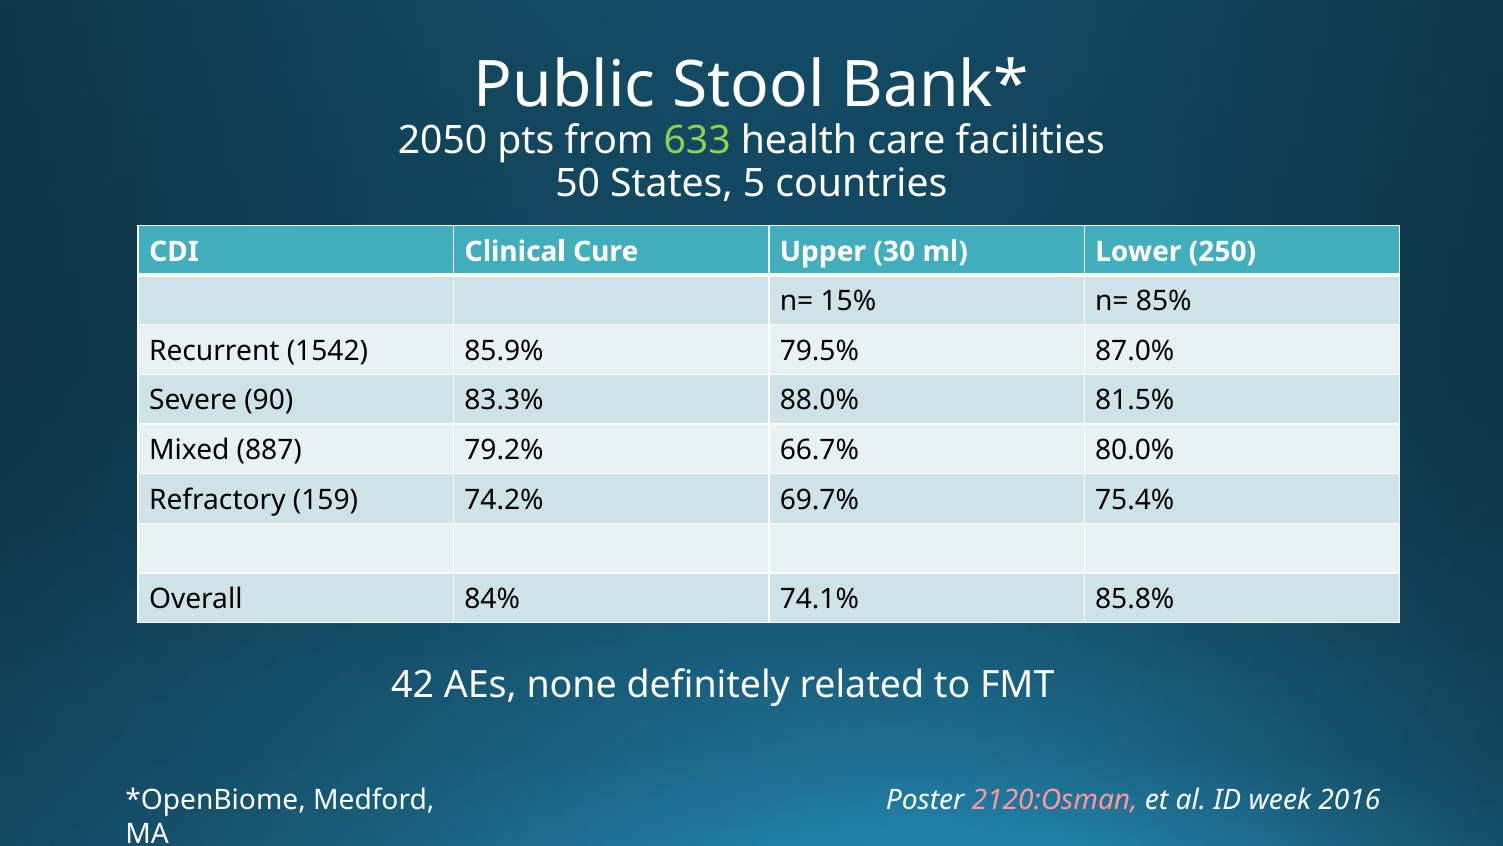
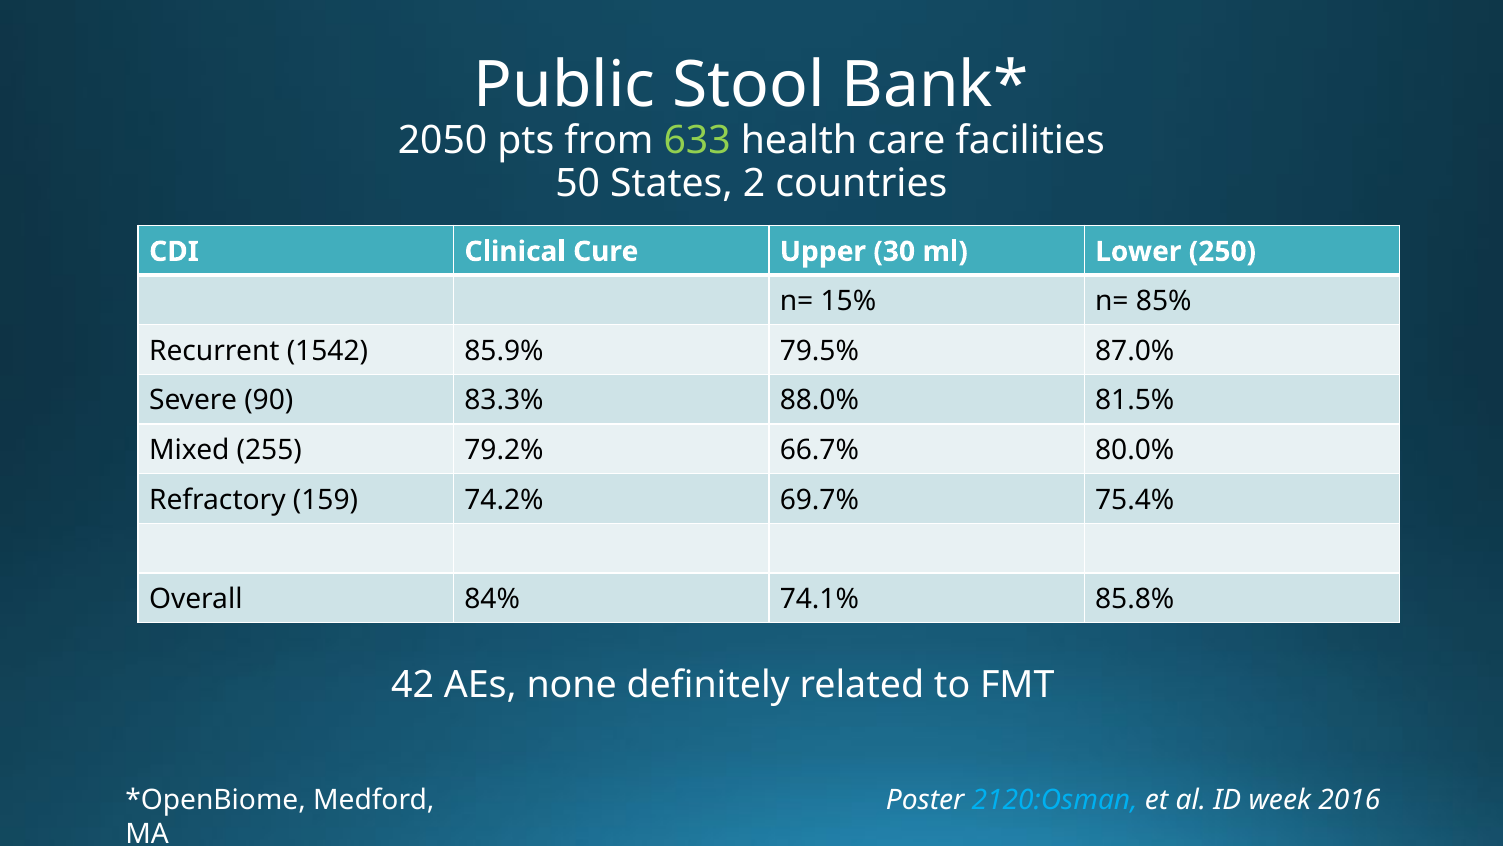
5: 5 -> 2 (754, 183)
887: 887 -> 255 (269, 450)
2120:Osman colour: pink -> light blue (1055, 799)
